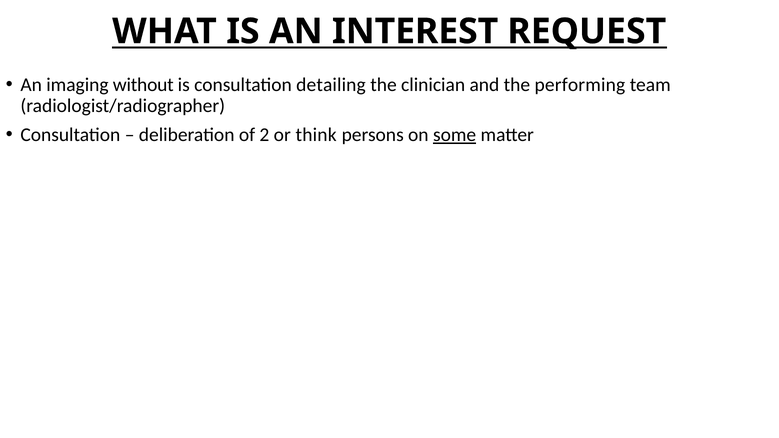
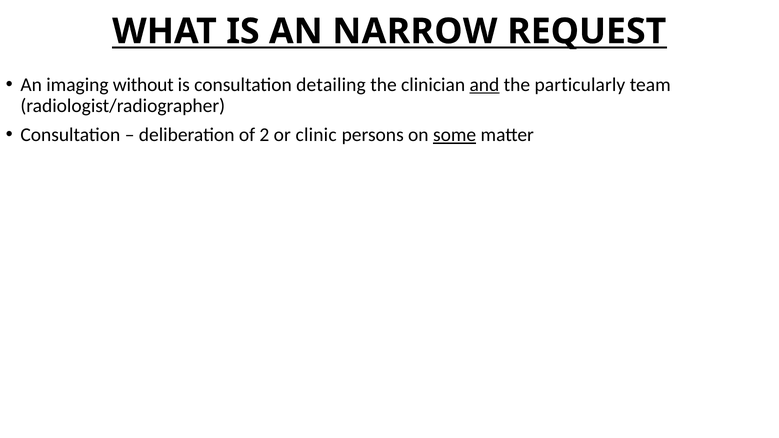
INTEREST: INTEREST -> NARROW (415, 31)
and underline: none -> present (484, 85)
performing: performing -> particularly (580, 85)
think: think -> clinic (316, 135)
